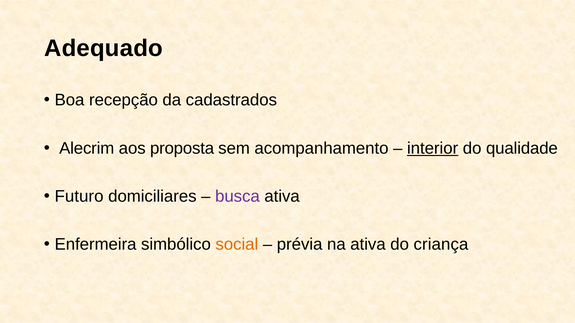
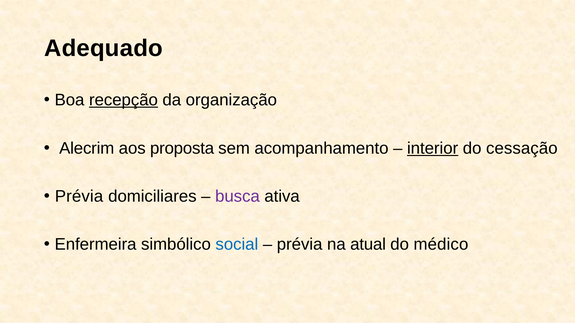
recepção underline: none -> present (123, 100)
cadastrados: cadastrados -> organização (231, 100)
qualidade: qualidade -> cessação (522, 148)
Futuro: Futuro -> Prévia (79, 197)
social colour: orange -> blue (237, 245)
na ativa: ativa -> atual (368, 245)
criança: criança -> médico (441, 245)
